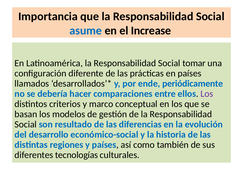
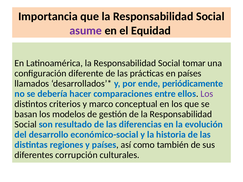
asume colour: blue -> purple (86, 31)
Increase: Increase -> Equidad (151, 31)
tecnologías: tecnologías -> corrupción (76, 155)
